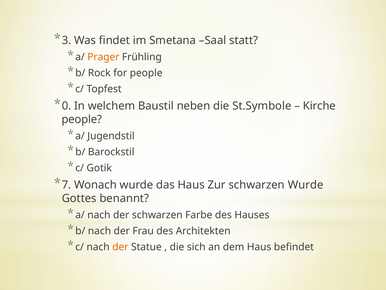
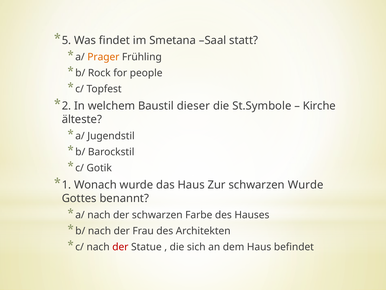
3: 3 -> 5 (66, 40)
0: 0 -> 2 (66, 106)
neben: neben -> dieser (193, 106)
people: people -> älteste (82, 119)
7: 7 -> 1 (66, 185)
der colour: orange -> red (120, 247)
